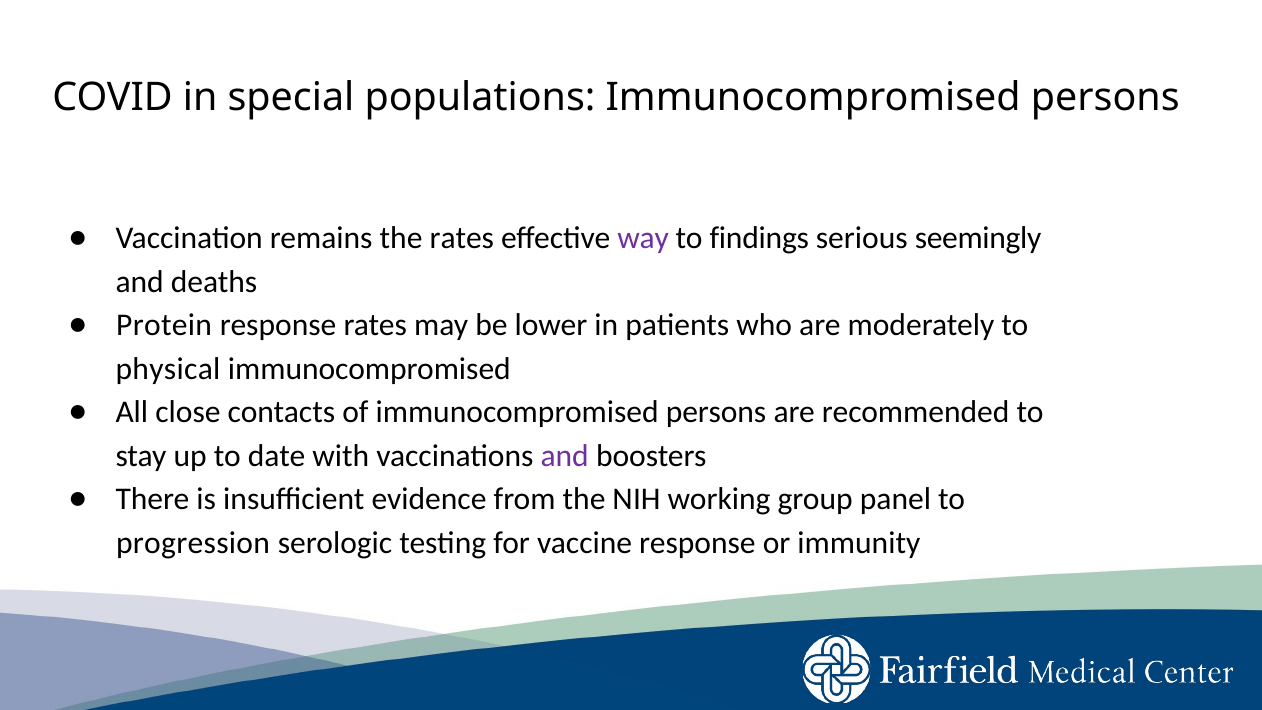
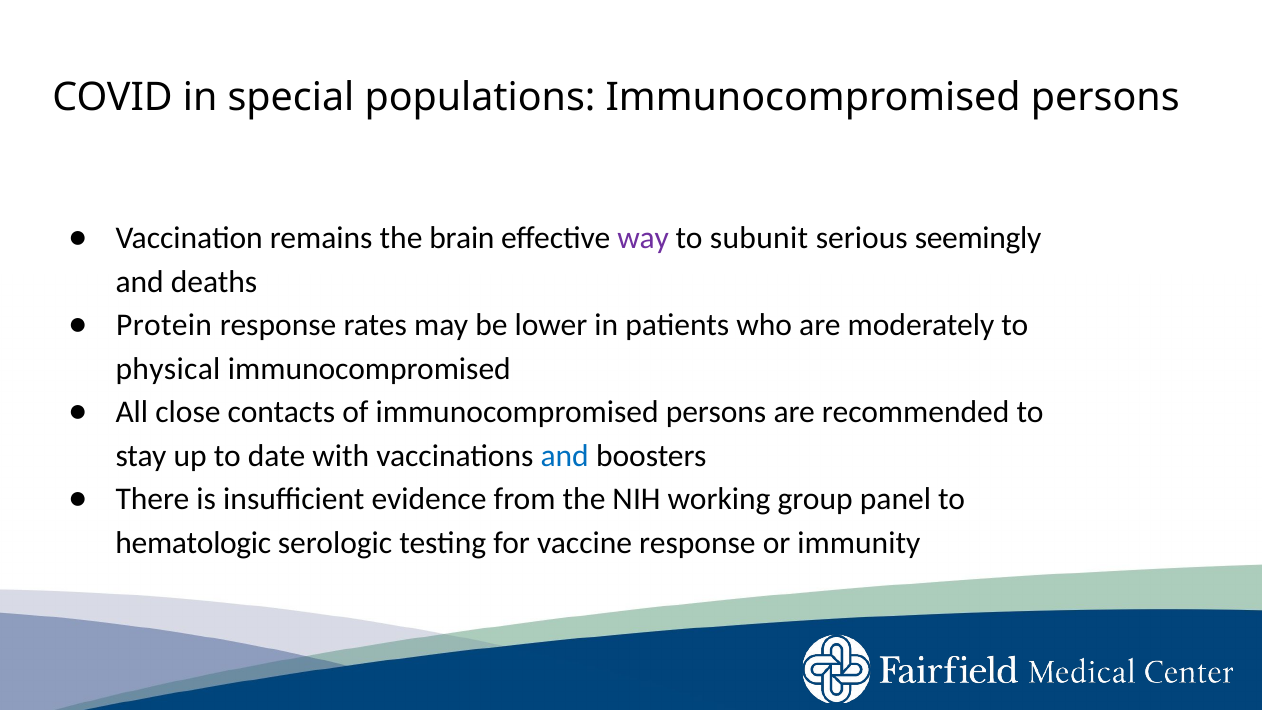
the rates: rates -> brain (462, 238)
findings: findings -> subunit (759, 238)
and colour: purple -> blue (565, 456)
progression: progression -> hematologic (193, 543)
